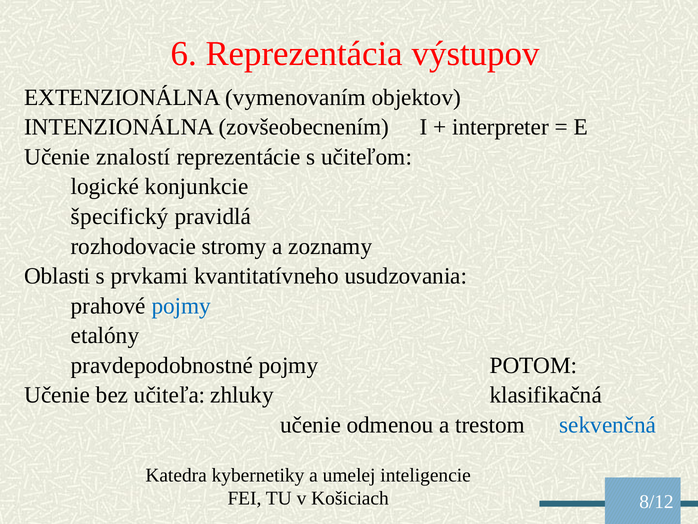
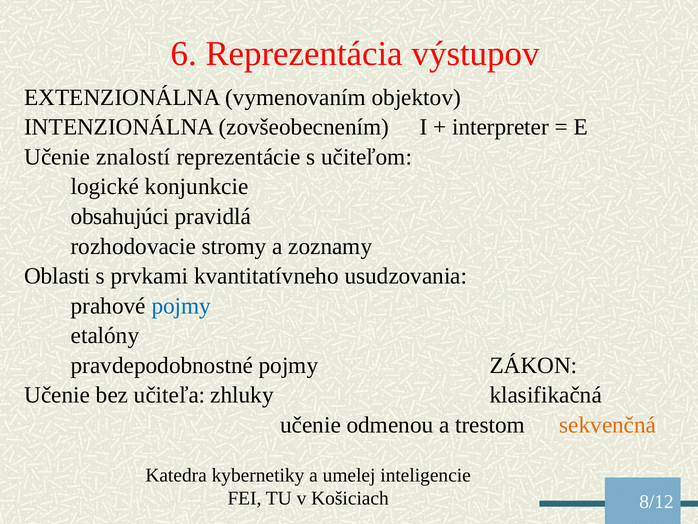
špecifický: špecifický -> obsahujúci (120, 216)
POTOM: POTOM -> ZÁKON (533, 365)
sekvenčná colour: blue -> orange (608, 425)
